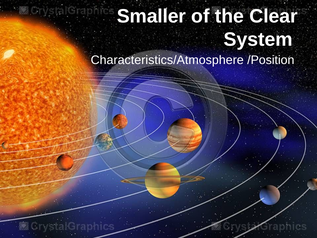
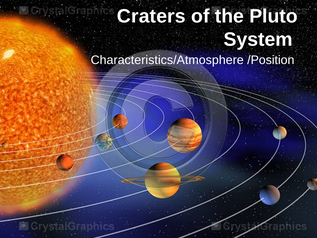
Smaller: Smaller -> Craters (151, 16)
Clear: Clear -> Pluto (273, 16)
